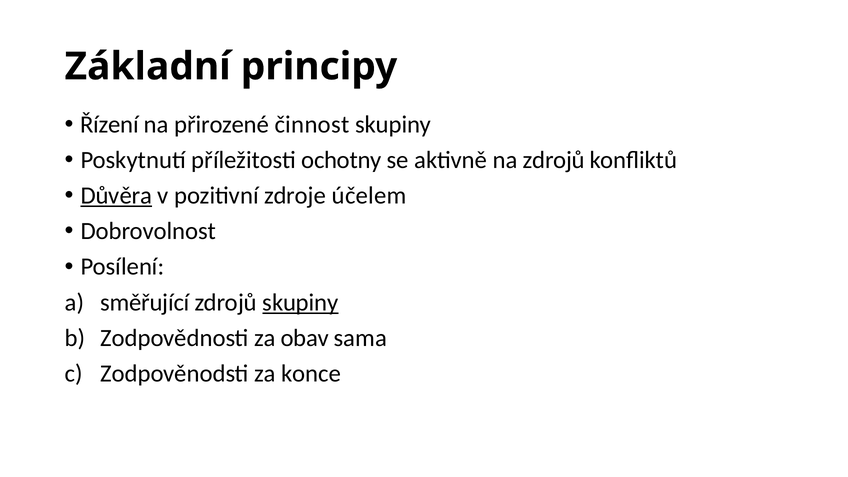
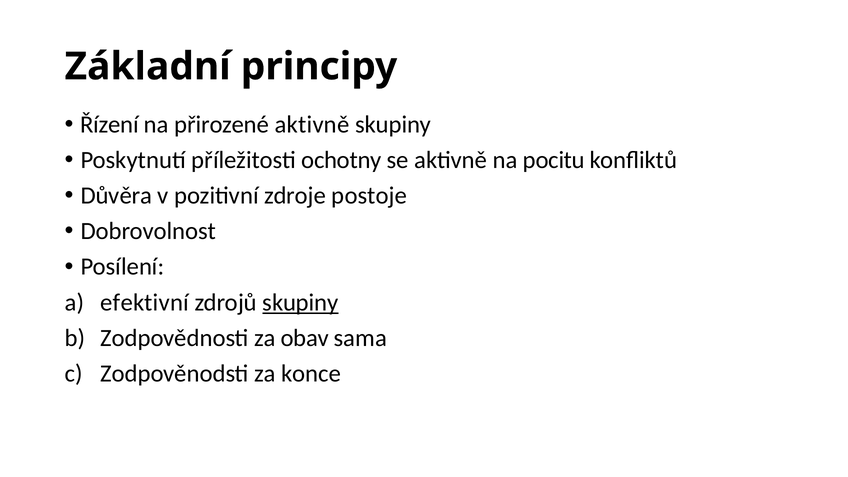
přirozené činnost: činnost -> aktivně (312, 125)
na zdrojů: zdrojů -> pocitu (554, 160)
Důvěra underline: present -> none (116, 196)
účelem: účelem -> postoje (369, 196)
směřující: směřující -> efektivní (145, 302)
